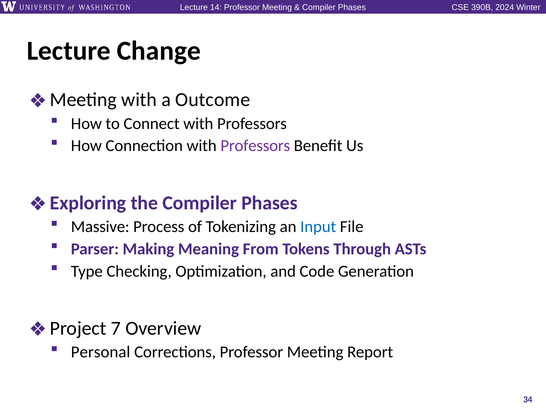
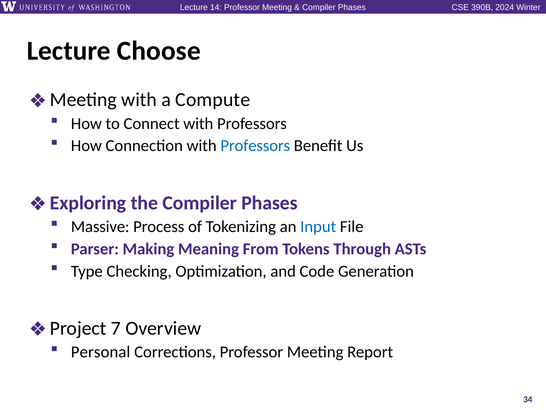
Change: Change -> Choose (159, 51)
Outcome: Outcome -> Compute (213, 100)
Professors colour: purple -> blue (255, 146)
